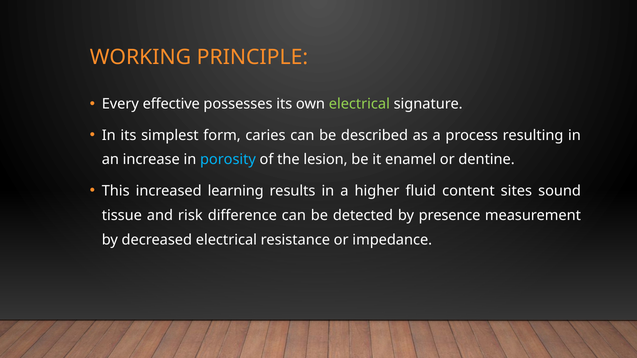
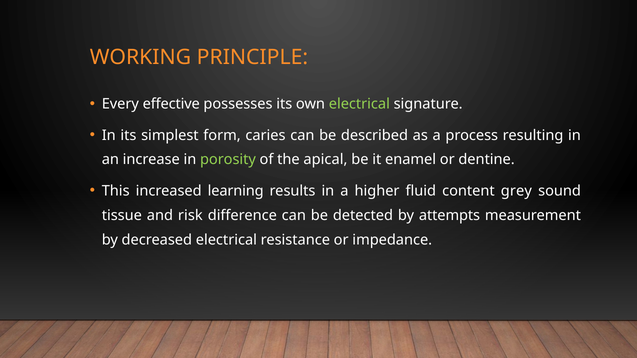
porosity colour: light blue -> light green (228, 160)
lesion: lesion -> apical (325, 160)
sites: sites -> grey (516, 191)
presence: presence -> attempts (450, 215)
